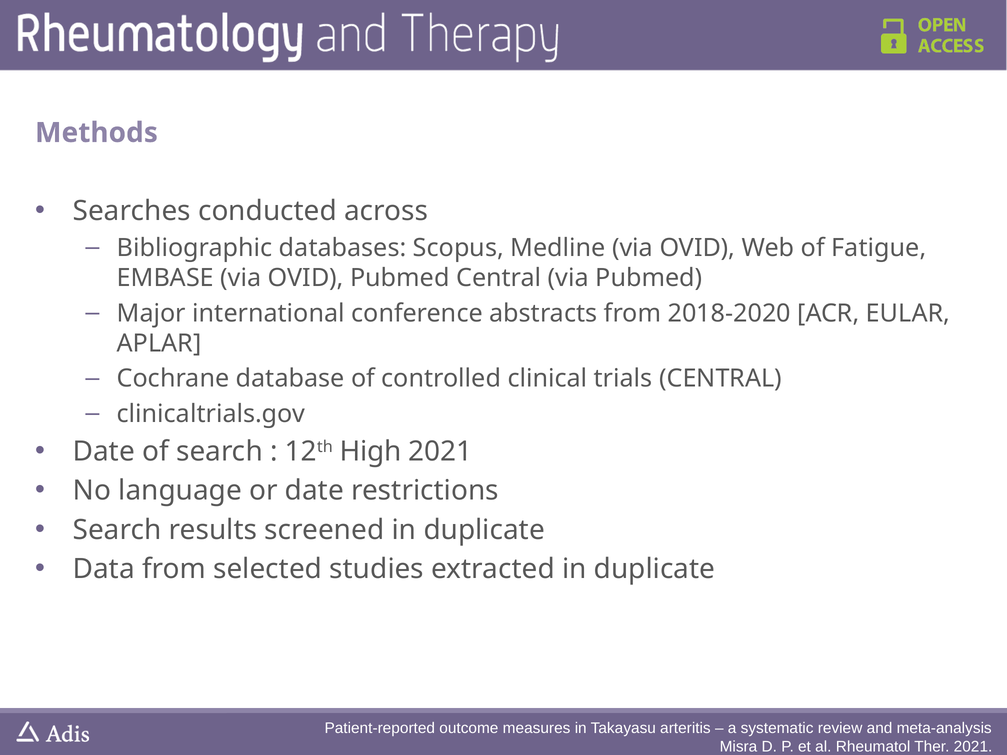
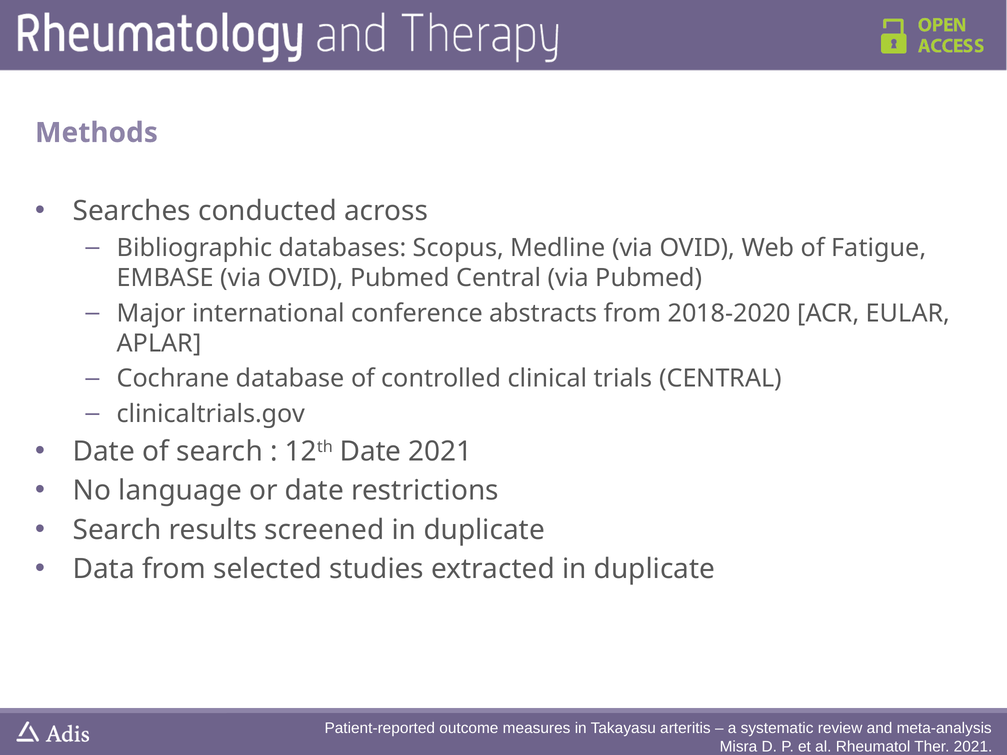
12th High: High -> Date (371, 452)
